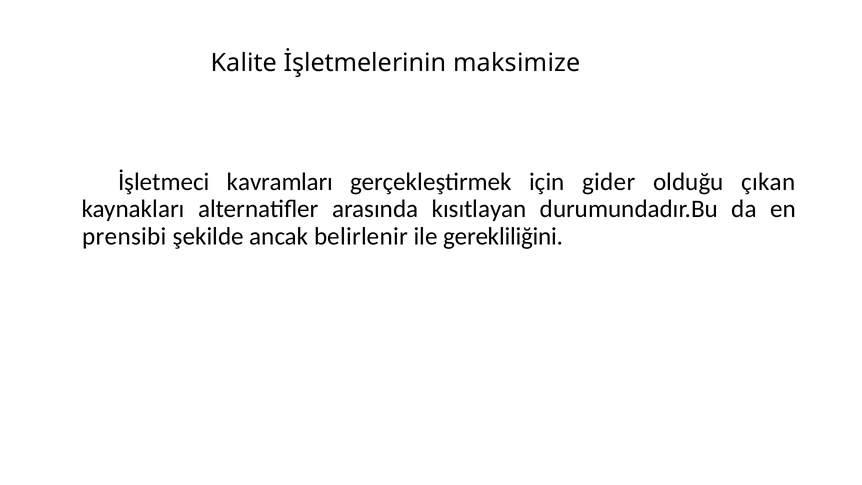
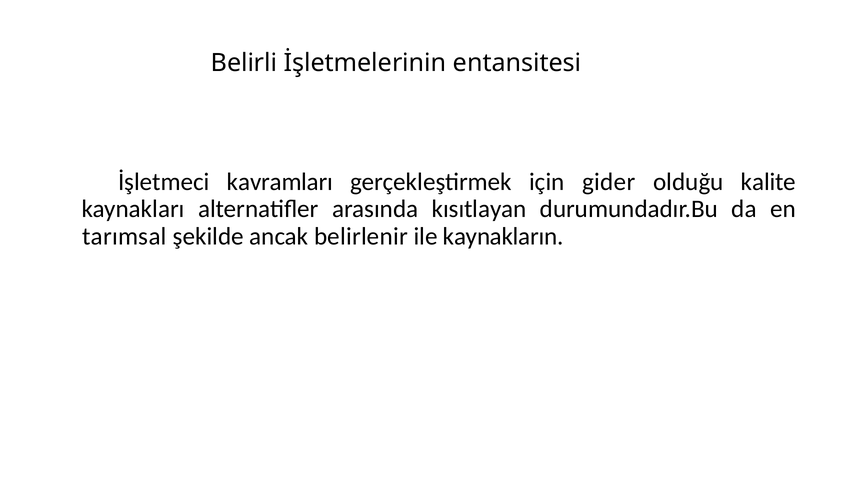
Kalite: Kalite -> Belirli (244, 63)
maksimize: maksimize -> entansitesi (517, 63)
çıkan: çıkan -> kalite (768, 182)
prensibi: prensibi -> tarımsal (124, 236)
gerekliliğini: gerekliliğini -> kaynakların (503, 236)
